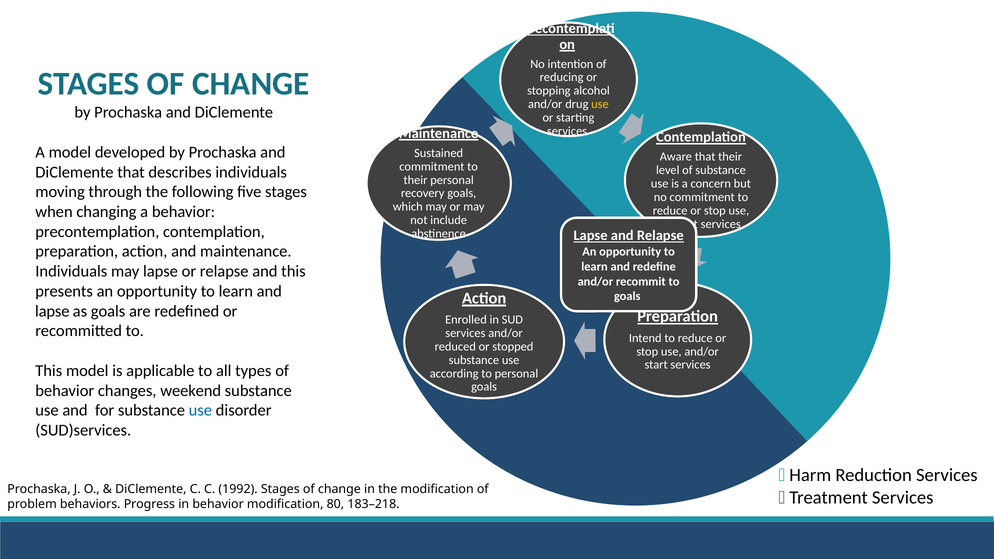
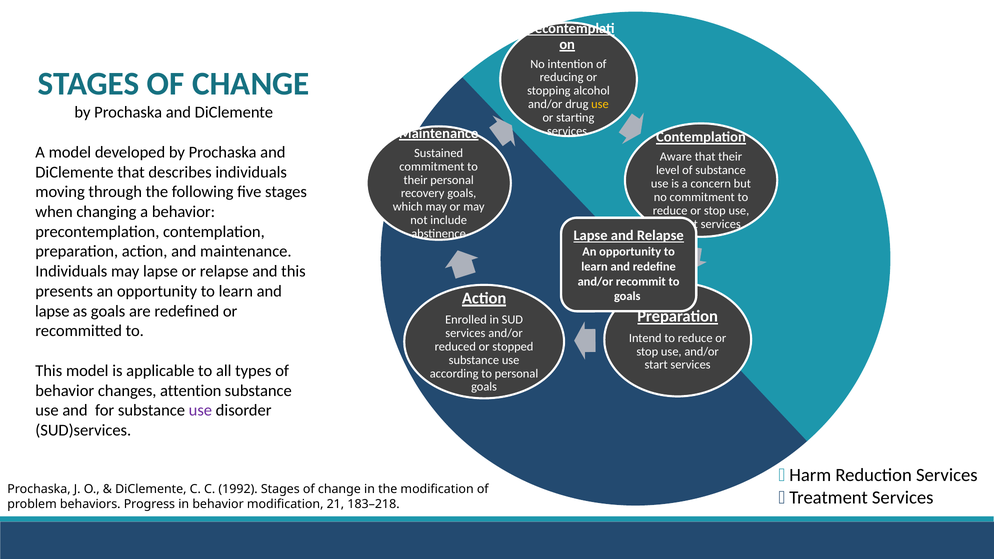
weekend: weekend -> attention (191, 391)
use colour: blue -> purple (200, 411)
80: 80 -> 21 (335, 504)
